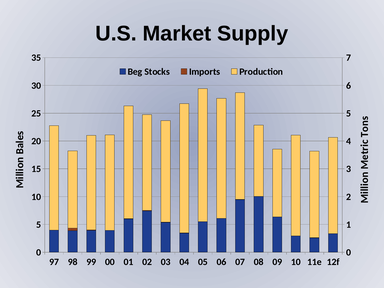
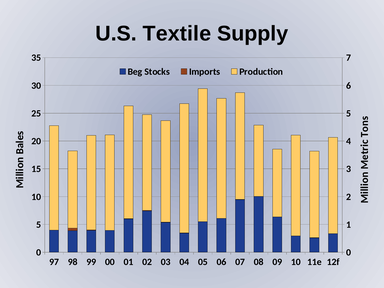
Market: Market -> Textile (177, 33)
